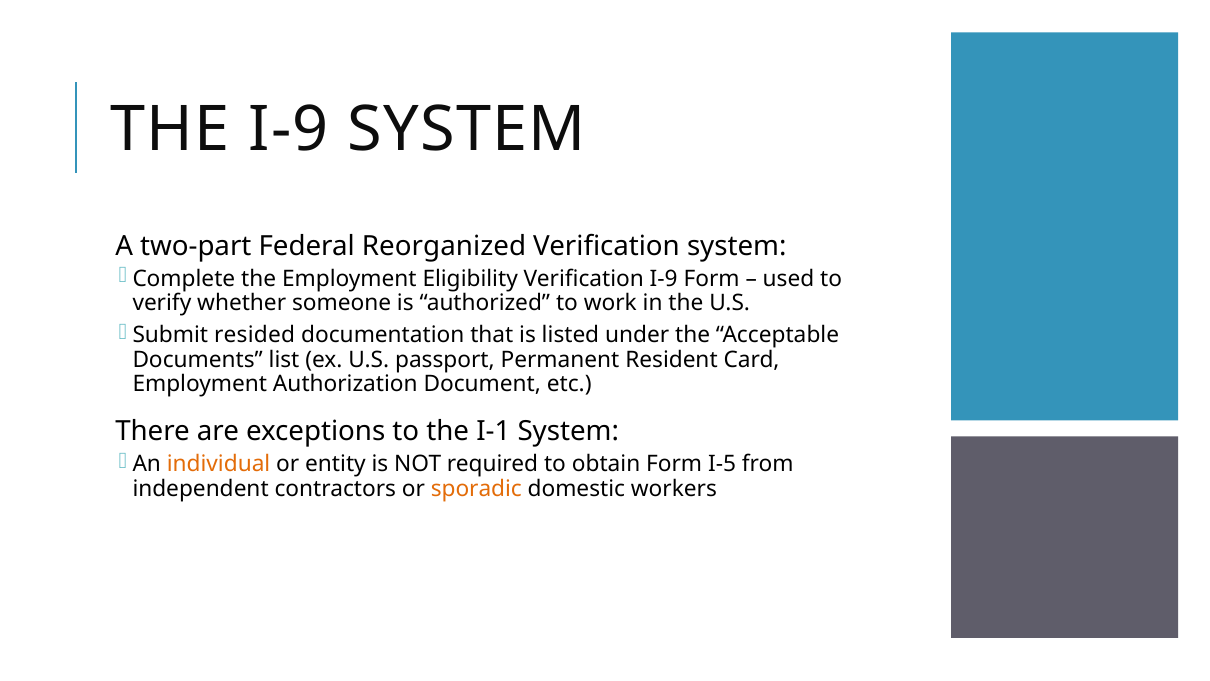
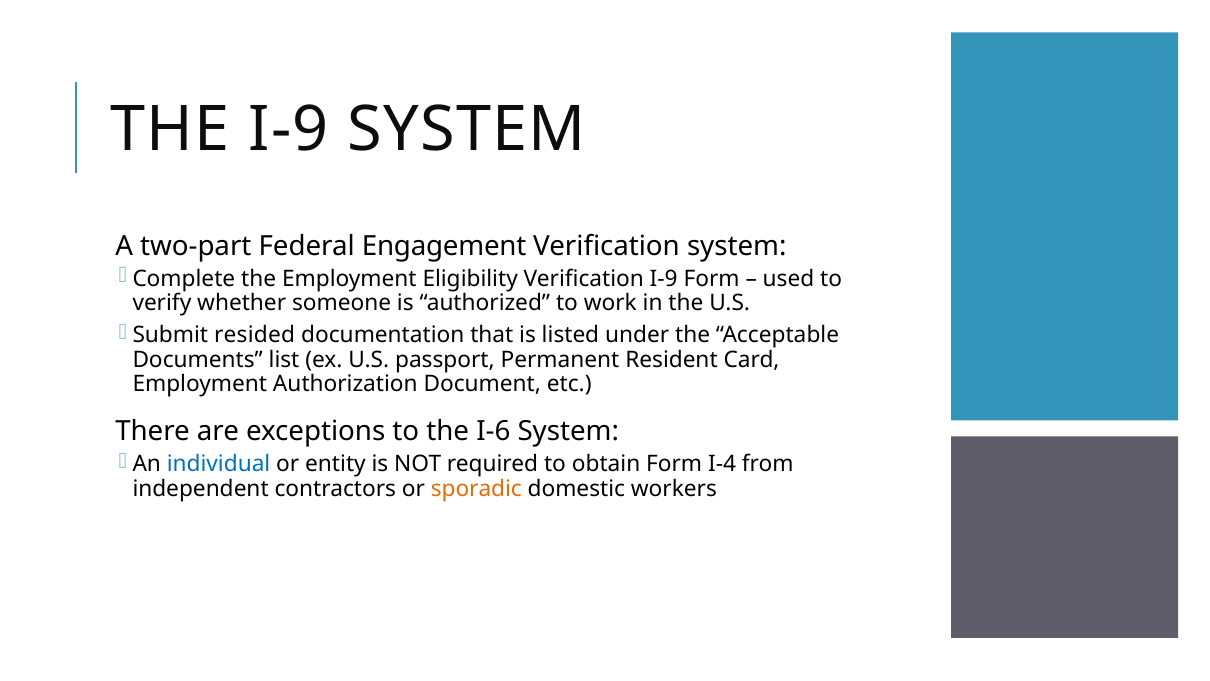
Reorganized: Reorganized -> Engagement (444, 246)
I-1: I-1 -> I-6 (493, 431)
individual colour: orange -> blue (219, 464)
I-5: I-5 -> I-4 (722, 464)
